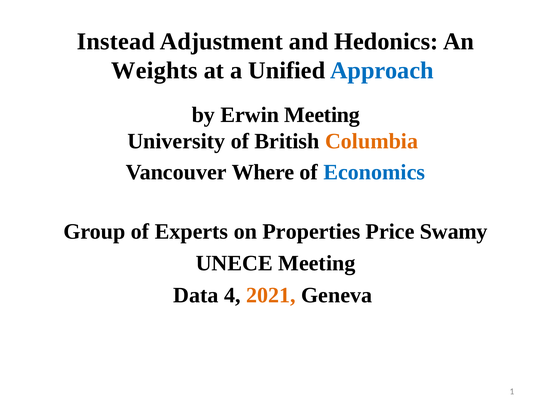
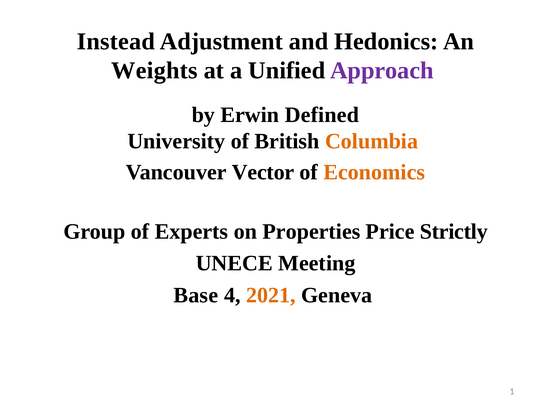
Approach colour: blue -> purple (382, 71)
Erwin Meeting: Meeting -> Defined (322, 115)
Where: Where -> Vector (263, 172)
Economics colour: blue -> orange (374, 172)
Swamy: Swamy -> Strictly (454, 232)
Data: Data -> Base (196, 295)
